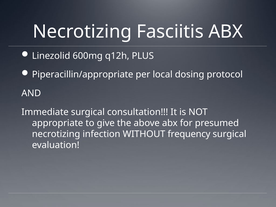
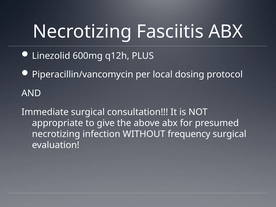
Piperacillin/appropriate: Piperacillin/appropriate -> Piperacillin/vancomycin (83, 75)
